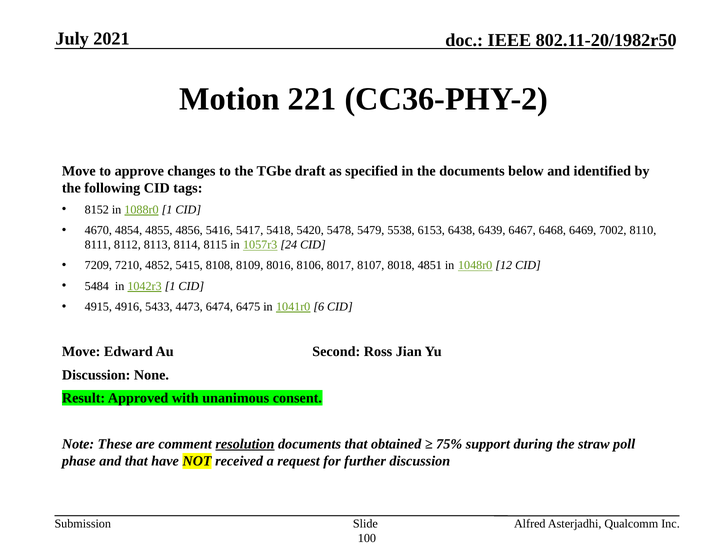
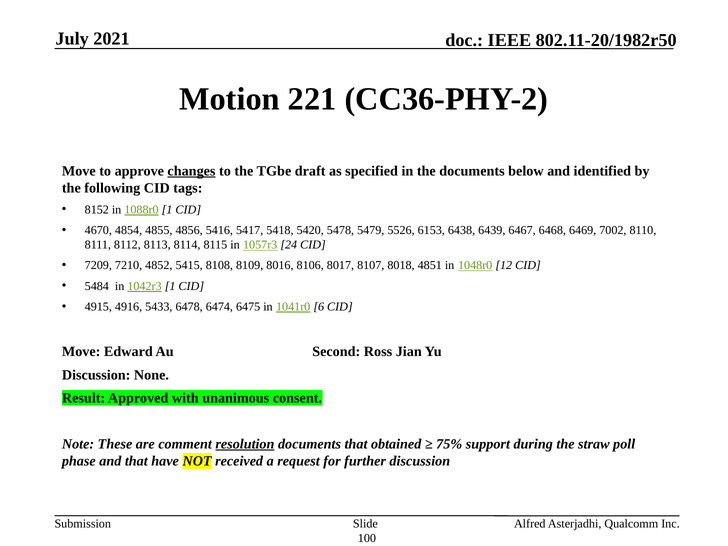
changes underline: none -> present (191, 171)
5538: 5538 -> 5526 (401, 230)
4473: 4473 -> 6478 (189, 307)
